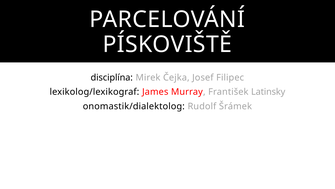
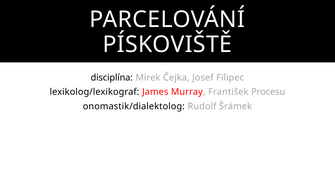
Latinsky: Latinsky -> Procesu (268, 92)
